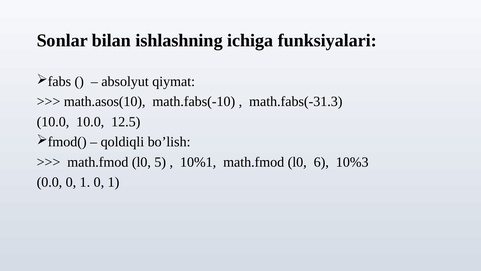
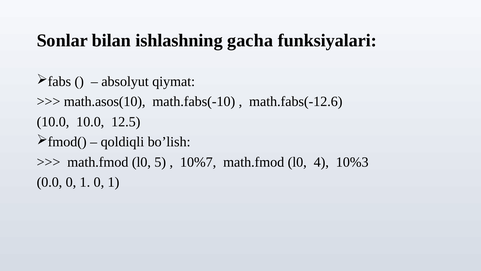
ichiga: ichiga -> gacha (250, 40)
math.fabs(-31.3: math.fabs(-31.3 -> math.fabs(-12.6 (296, 101)
10%1: 10%1 -> 10%7 (198, 162)
6: 6 -> 4 (321, 162)
